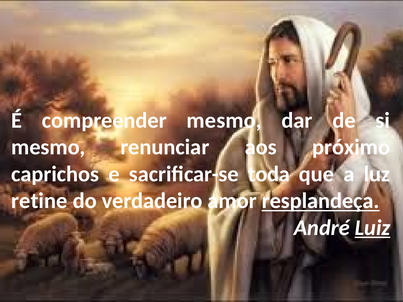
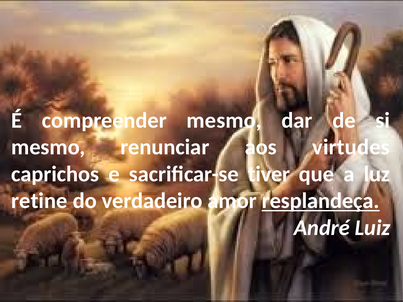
próximo: próximo -> virtudes (351, 147)
toda: toda -> tiver (269, 174)
Luiz underline: present -> none (373, 228)
